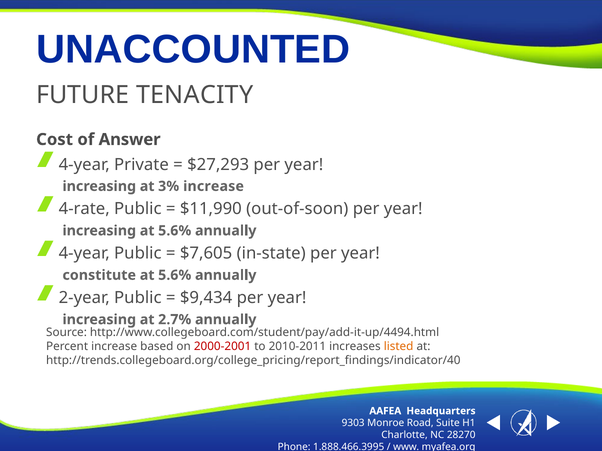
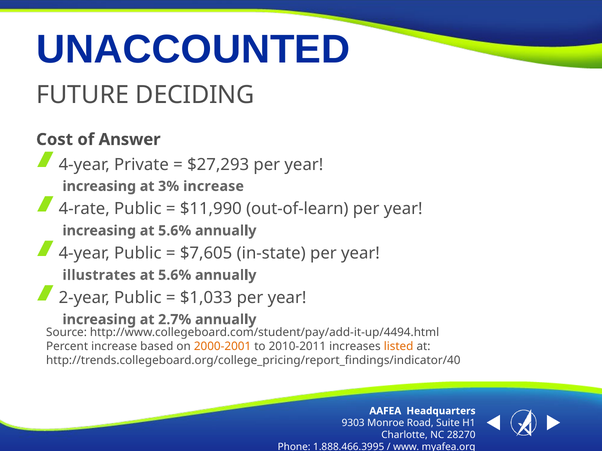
TENACITY: TENACITY -> DECIDING (195, 95)
out-of-soon: out-of-soon -> out-of-learn (297, 209)
constitute: constitute -> illustrates (99, 275)
$9,434: $9,434 -> $1,033 (206, 298)
2000-2001 colour: red -> orange (223, 347)
